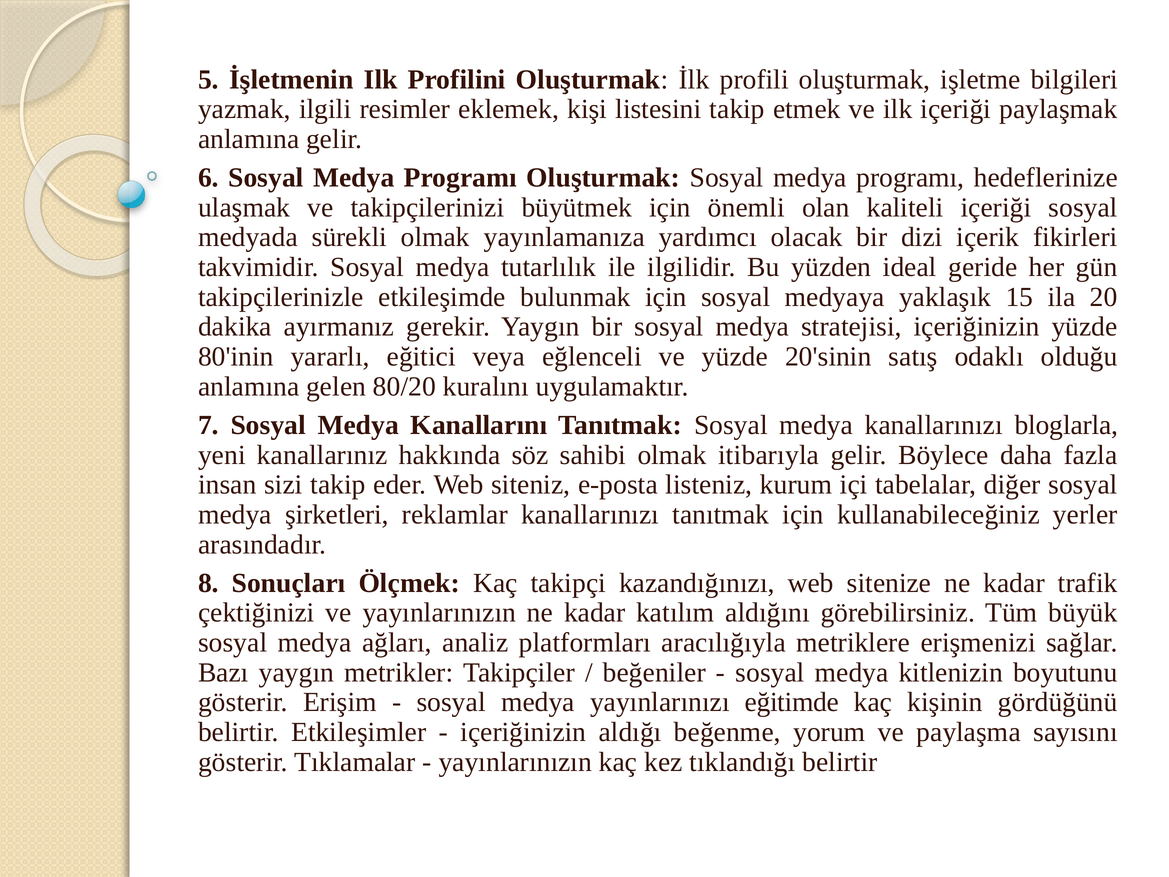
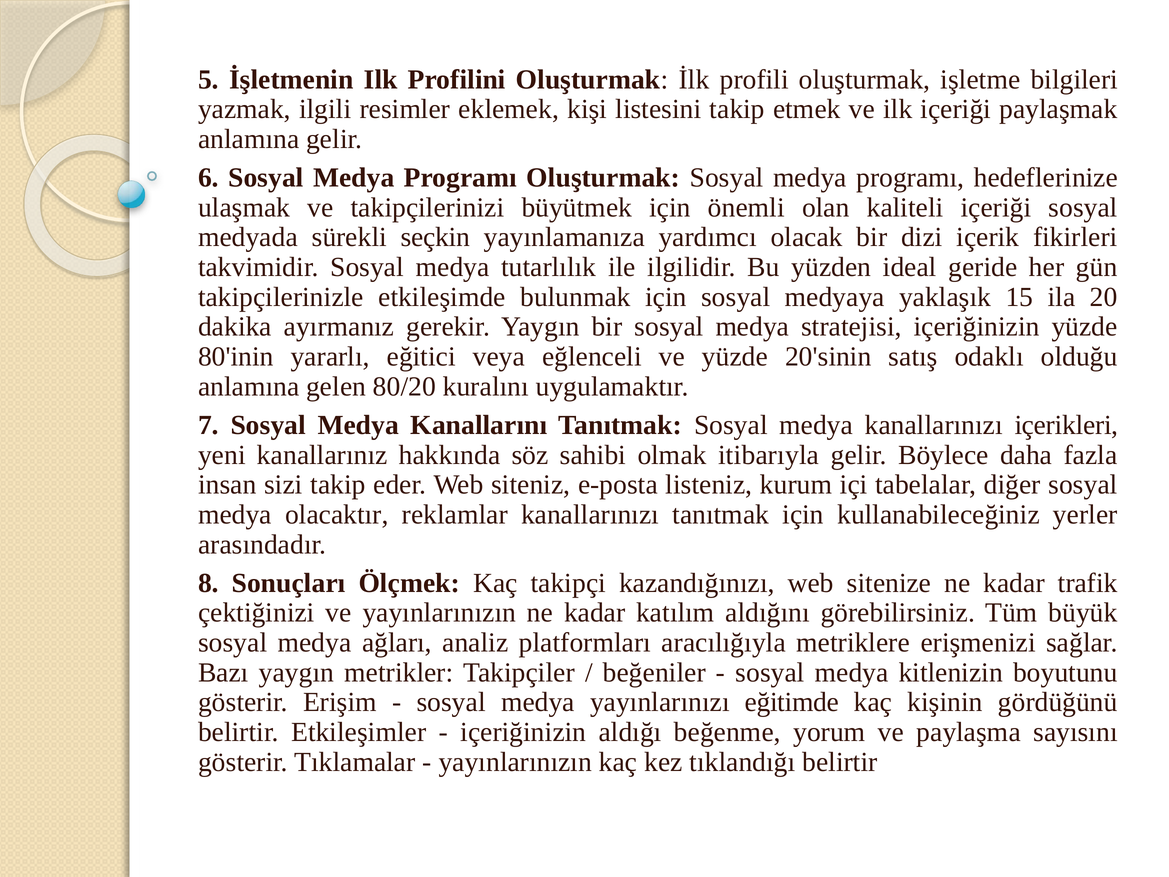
sürekli olmak: olmak -> seçkin (435, 237)
bloglarla: bloglarla -> içerikleri (1066, 425)
şirketleri: şirketleri -> olacaktır (337, 514)
